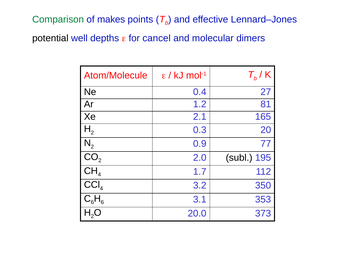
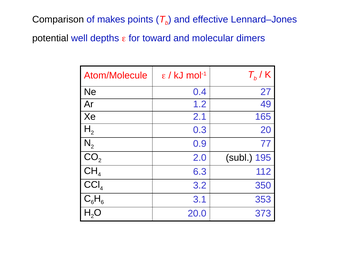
Comparison colour: green -> black (58, 19)
cancel: cancel -> toward (157, 38)
81: 81 -> 49 (266, 105)
1.7: 1.7 -> 6.3 (200, 172)
